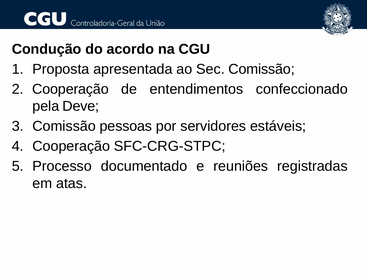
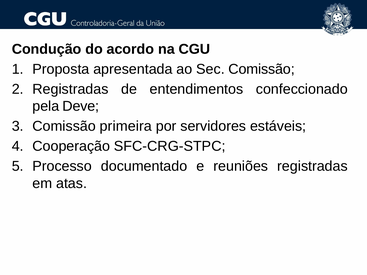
Cooperação: Cooperação -> Registradas (70, 89)
pessoas: pessoas -> primeira (126, 126)
